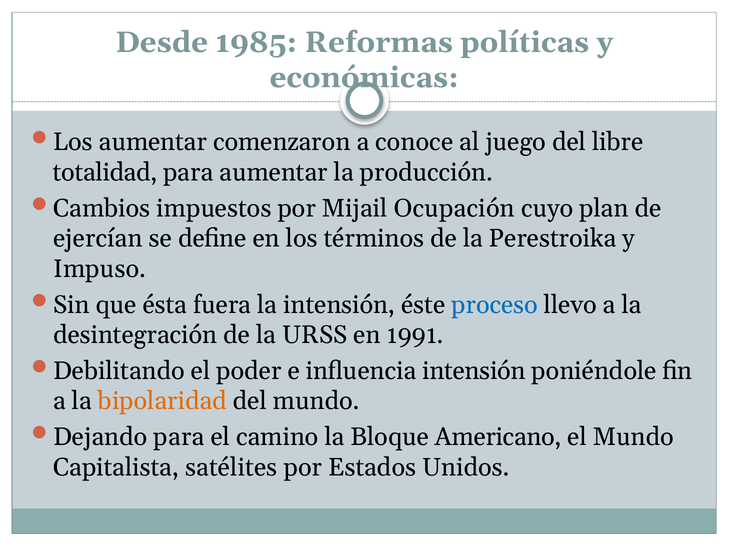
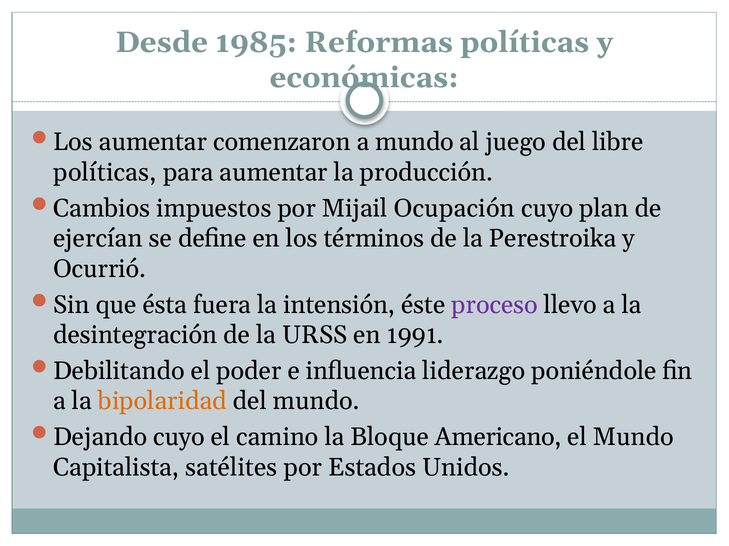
a conoce: conoce -> mundo (414, 142)
totalidad: totalidad -> políticas (105, 173)
Impuso: Impuso -> Ocurrió (100, 269)
proceso colour: blue -> purple (495, 305)
influencia intensión: intensión -> liderazgo (474, 371)
Dejando para: para -> cuyo (179, 438)
